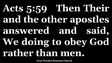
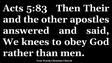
5:59: 5:59 -> 5:83 (37, 8)
doing: doing -> knees (35, 42)
